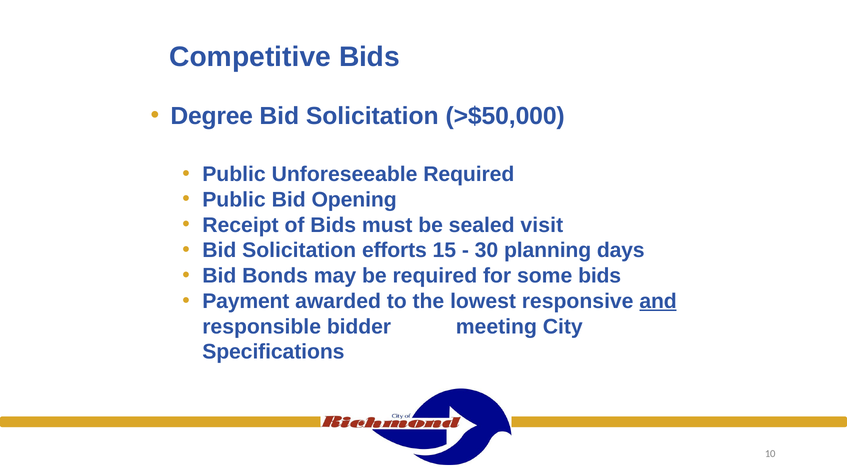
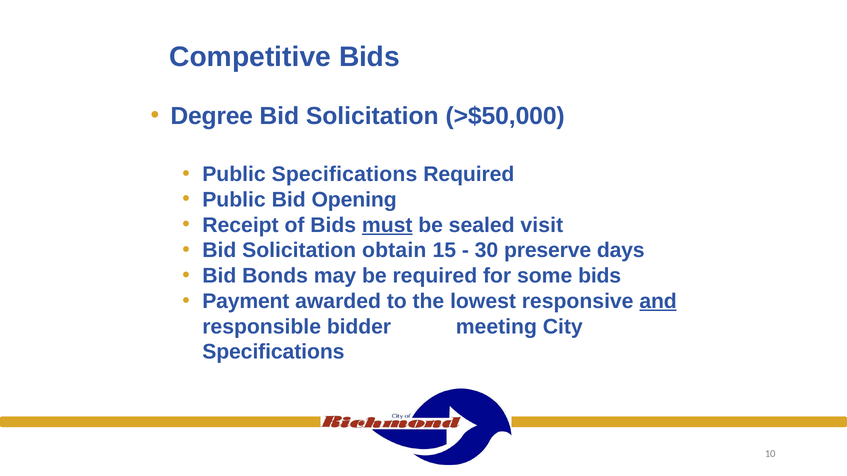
Public Unforeseeable: Unforeseeable -> Specifications (344, 174)
must underline: none -> present (387, 225)
efforts: efforts -> obtain (394, 251)
planning: planning -> preserve (548, 251)
